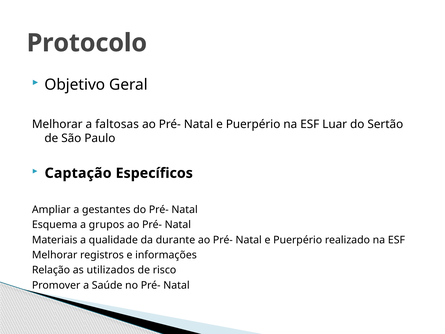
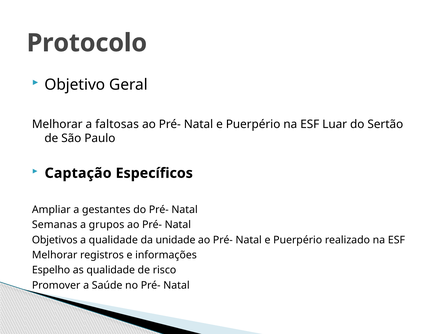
Esquema: Esquema -> Semanas (55, 225)
Materiais: Materiais -> Objetivos (55, 240)
durante: durante -> unidade (176, 240)
Relação: Relação -> Espelho (51, 270)
as utilizados: utilizados -> qualidade (111, 270)
